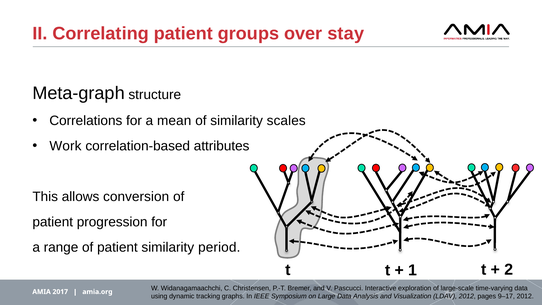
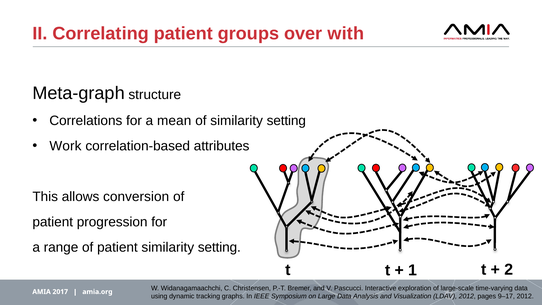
stay: stay -> with (346, 33)
of similarity scales: scales -> setting (286, 121)
patient similarity period: period -> setting (219, 247)
